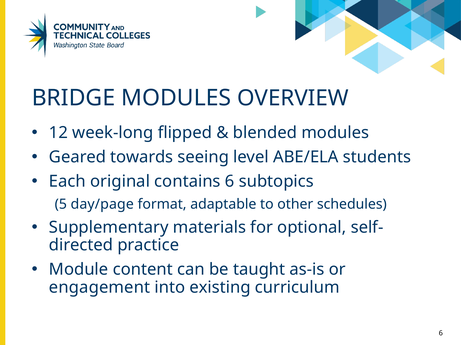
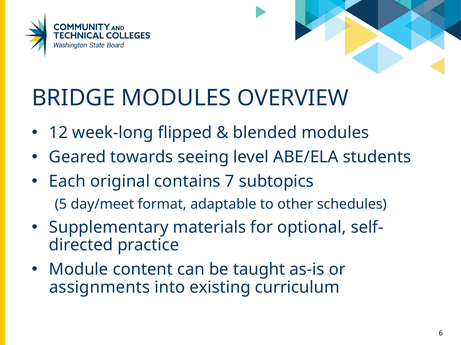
contains 6: 6 -> 7 (230, 182)
day/page: day/page -> day/meet (102, 205)
engagement: engagement -> assignments (100, 288)
